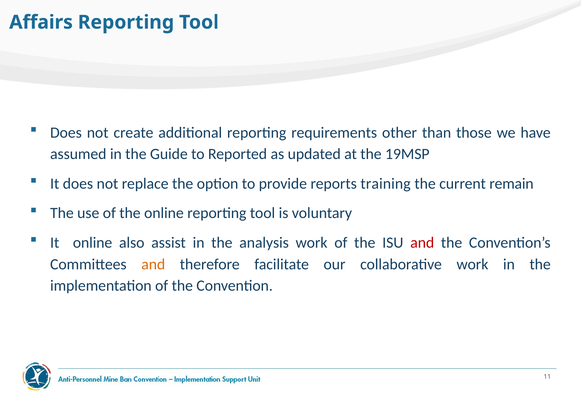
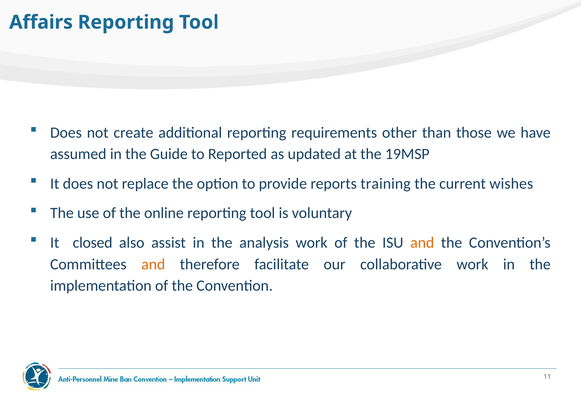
remain: remain -> wishes (511, 184)
It online: online -> closed (93, 243)
and colour: red -> orange (422, 243)
